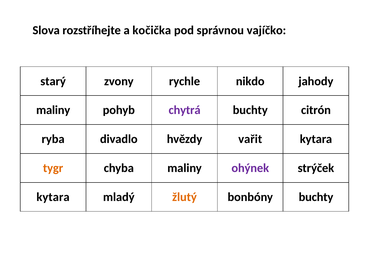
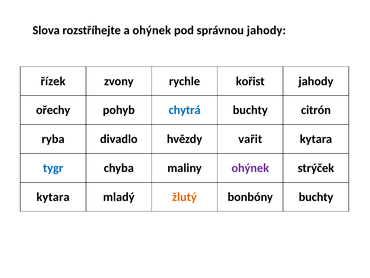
a kočička: kočička -> ohýnek (152, 30)
správnou vajíčko: vajíčko -> jahody (266, 30)
starý: starý -> řízek (53, 81)
nikdo: nikdo -> kořist (250, 81)
maliny: maliny -> ořechy (53, 110)
chytrá colour: purple -> blue (185, 110)
tygr colour: orange -> blue (53, 168)
